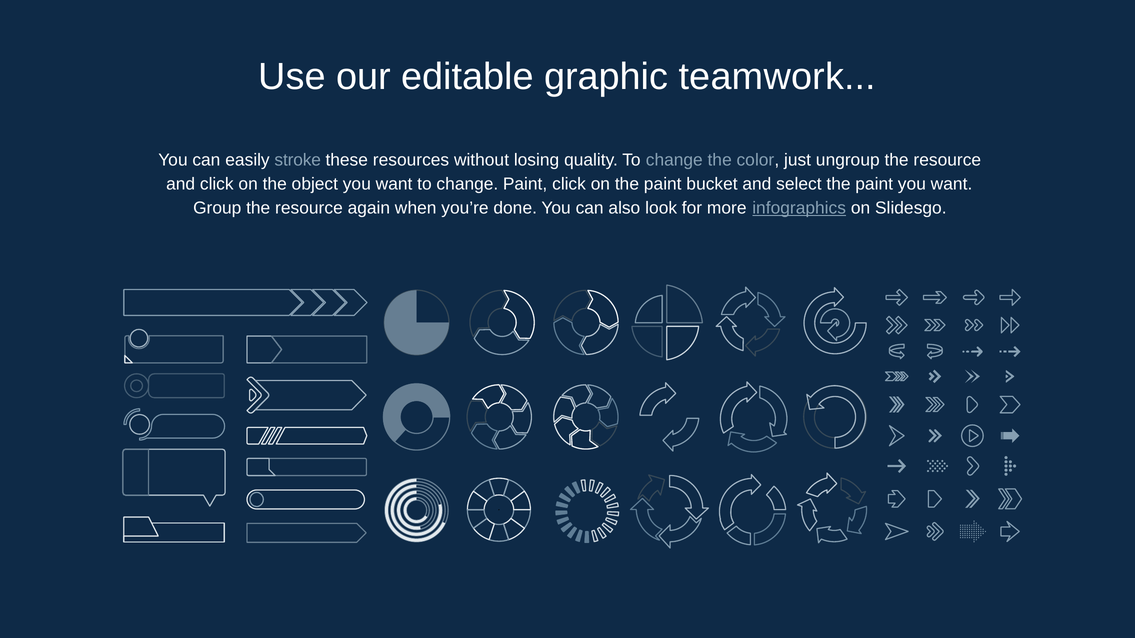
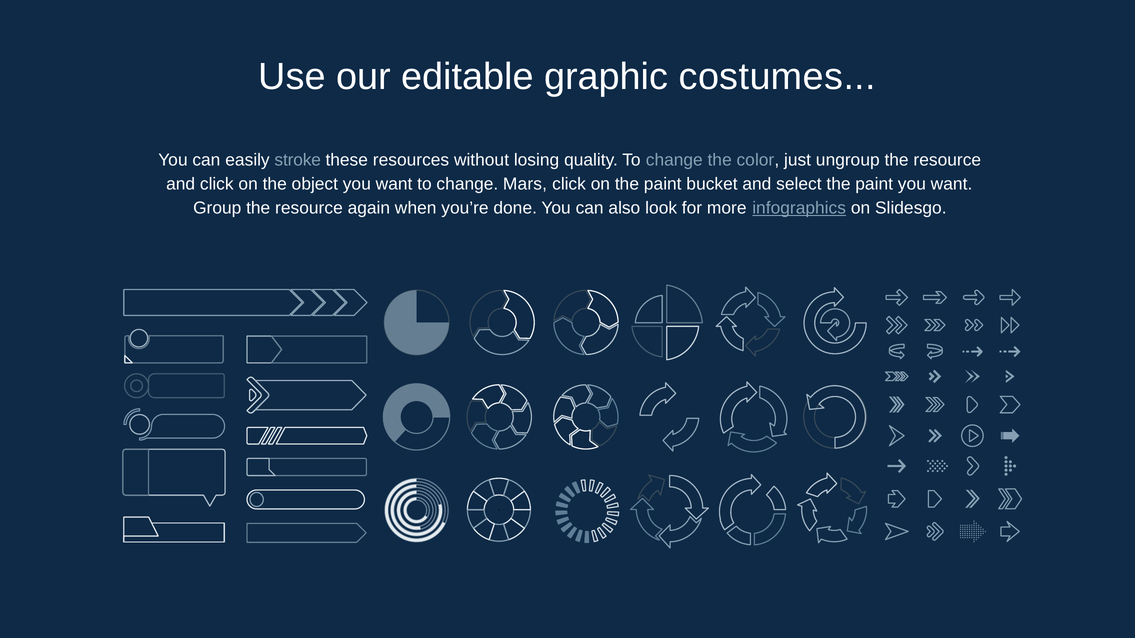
teamwork: teamwork -> costumes (777, 77)
change Paint: Paint -> Mars (525, 184)
